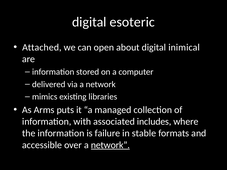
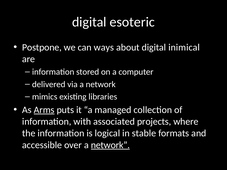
Attached: Attached -> Postpone (42, 47)
open: open -> ways (104, 47)
Arms underline: none -> present (44, 110)
includes: includes -> projects (154, 122)
failure: failure -> logical (107, 133)
